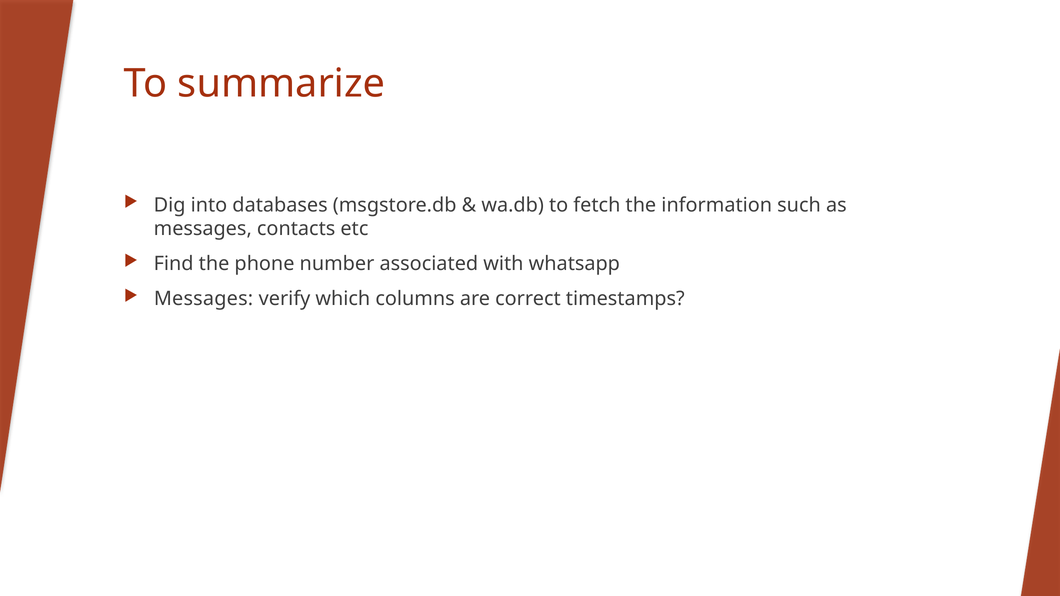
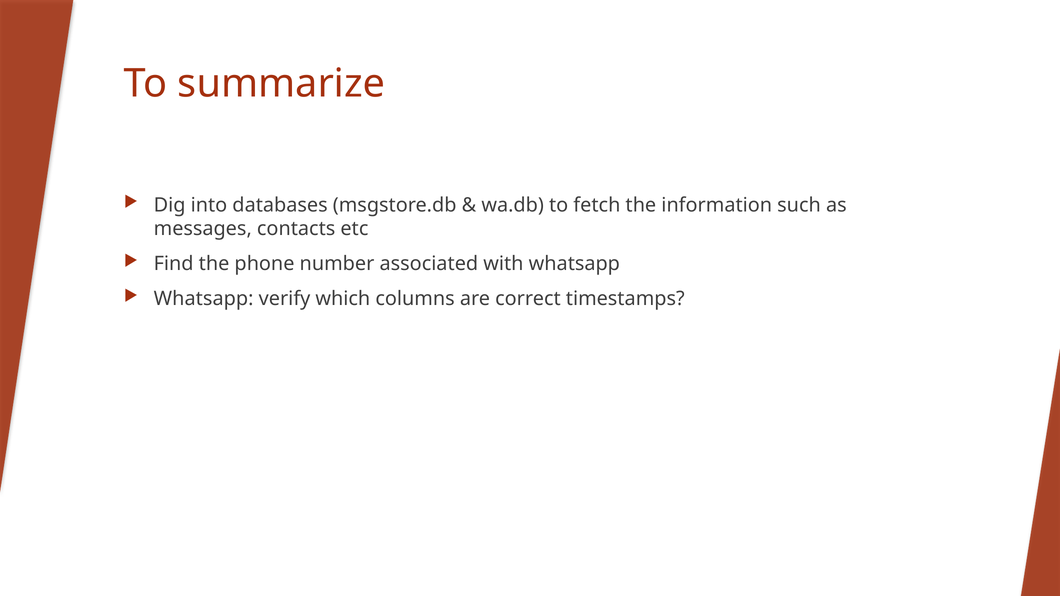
Messages: Messages -> Whatsapp (204, 299)
